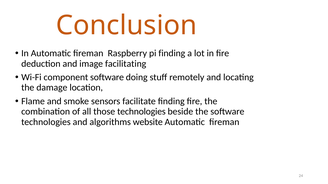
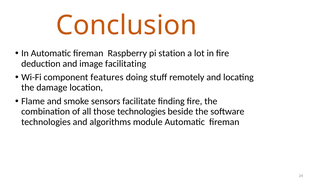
pi finding: finding -> station (172, 53)
component software: software -> features (107, 78)
website: website -> module (148, 122)
